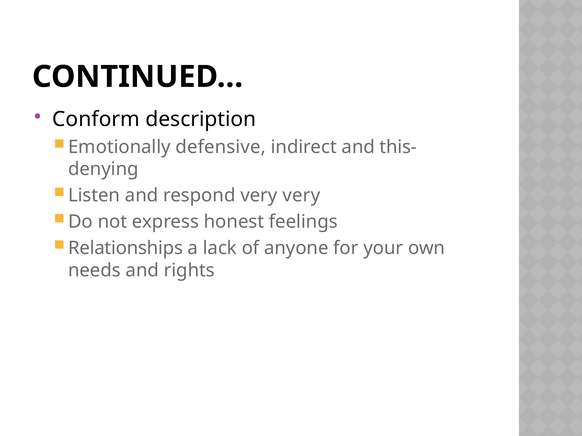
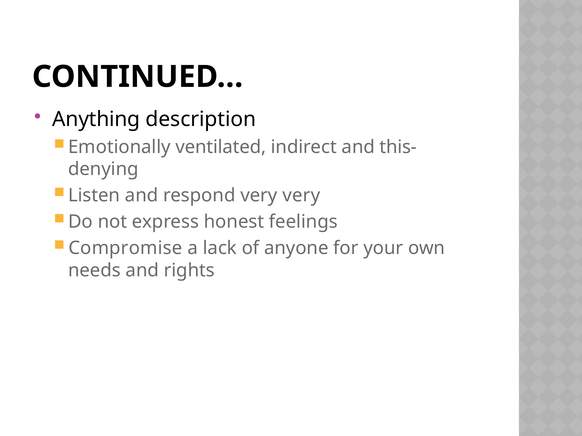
Conform: Conform -> Anything (96, 119)
defensive: defensive -> ventilated (221, 147)
Relationships: Relationships -> Compromise (125, 248)
